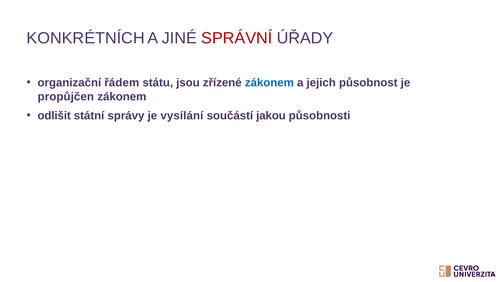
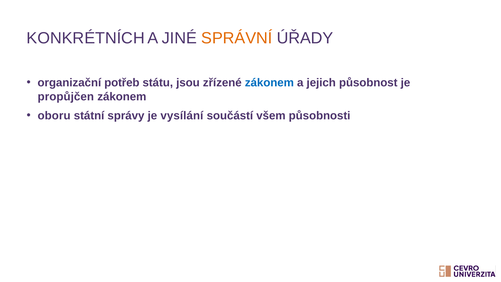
SPRÁVNÍ colour: red -> orange (237, 38)
řádem: řádem -> potřeb (122, 83)
odlišit: odlišit -> oboru (54, 115)
jakou: jakou -> všem (271, 115)
